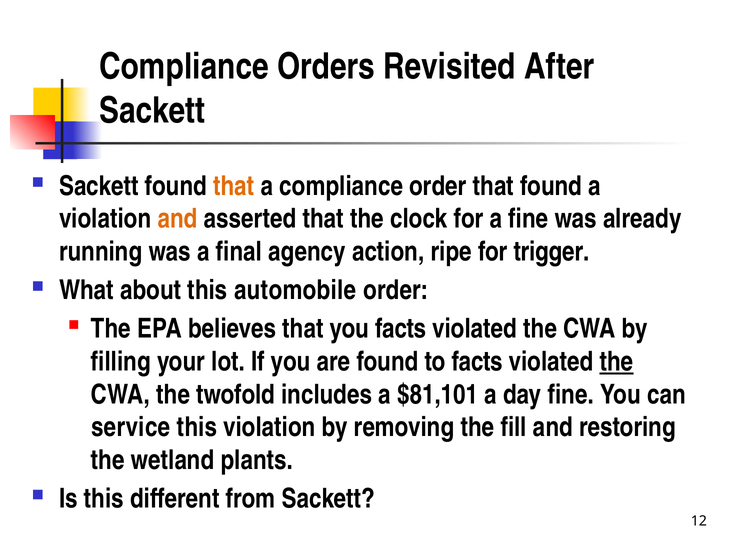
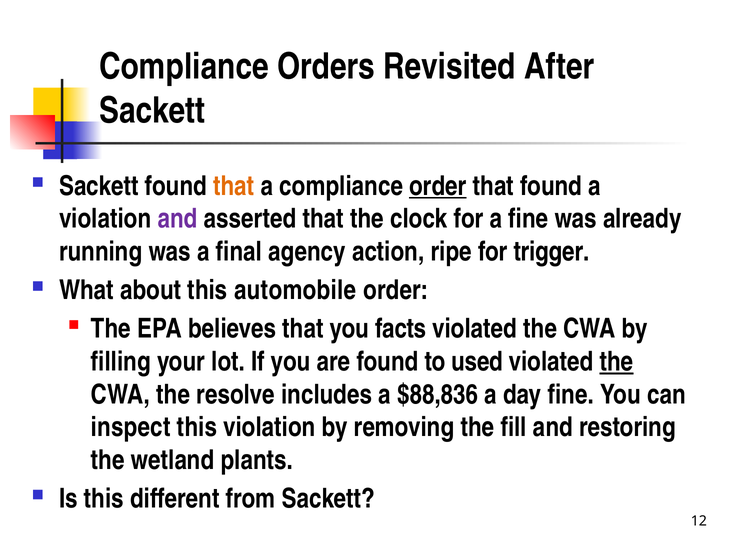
order underline: none -> present (438, 186)
and colour: orange -> purple (178, 219)
to facts: facts -> used (477, 362)
twofold: twofold -> resolve (236, 395)
$81,101: $81,101 -> $88,836 (438, 395)
service: service -> inspect (131, 428)
